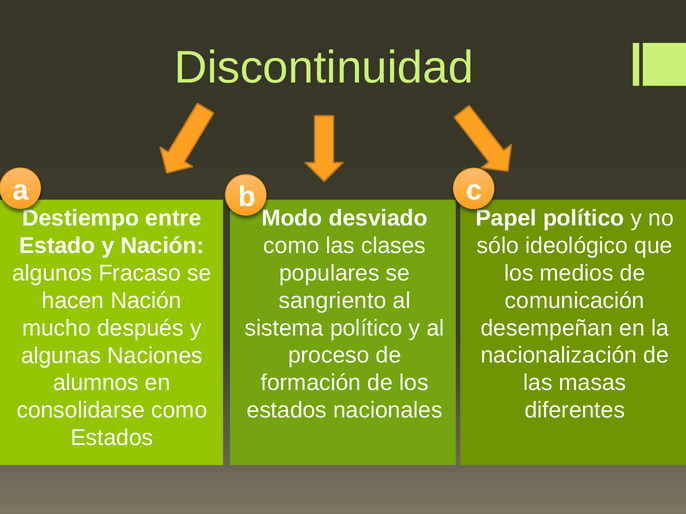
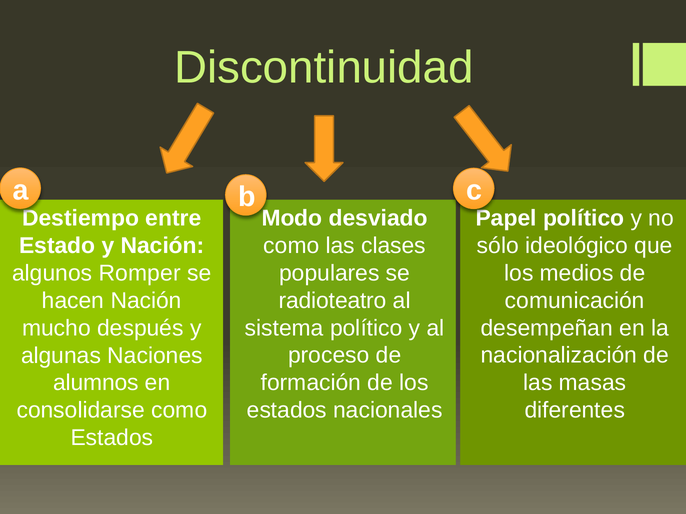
Fracaso: Fracaso -> Romper (140, 273)
sangriento: sangriento -> radioteatro (333, 301)
